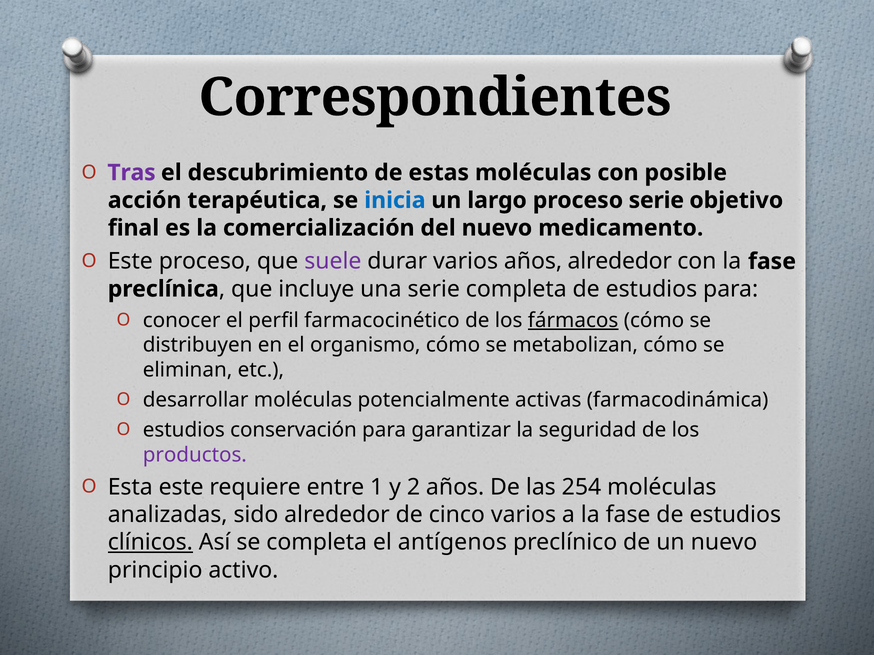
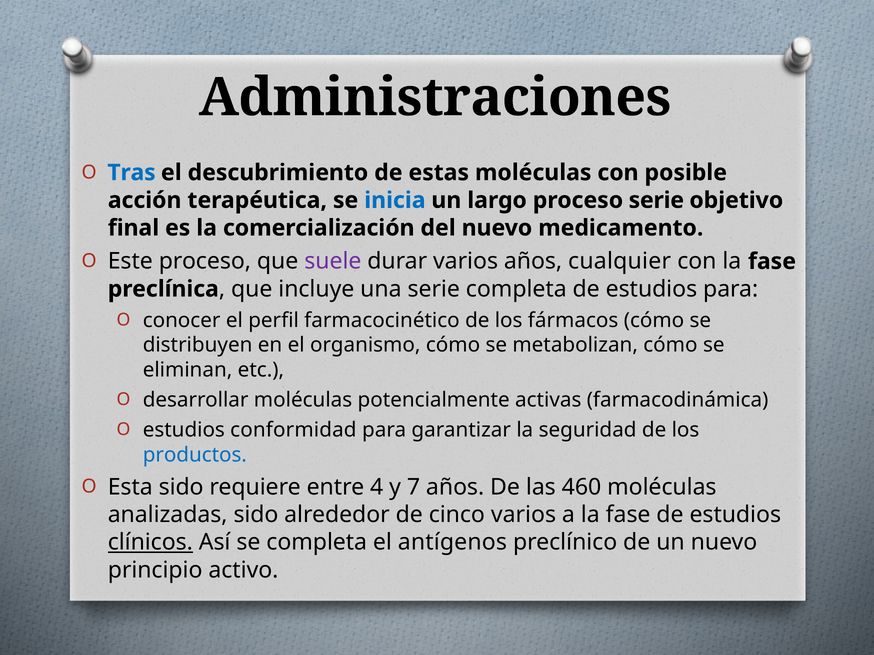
Correspondientes: Correspondientes -> Administraciones (435, 98)
Tras colour: purple -> blue (132, 173)
años alrededor: alrededor -> cualquier (620, 262)
fármacos underline: present -> none (573, 321)
conservación: conservación -> conformidad (293, 430)
productos colour: purple -> blue (195, 455)
Esta este: este -> sido (181, 487)
1: 1 -> 4 (377, 487)
2: 2 -> 7 (414, 487)
254: 254 -> 460 (581, 487)
